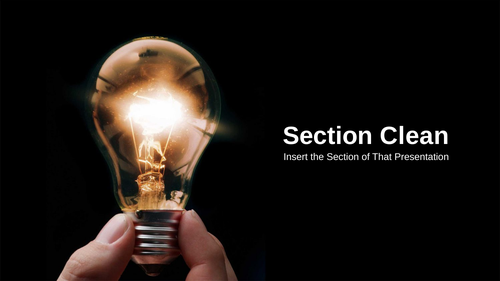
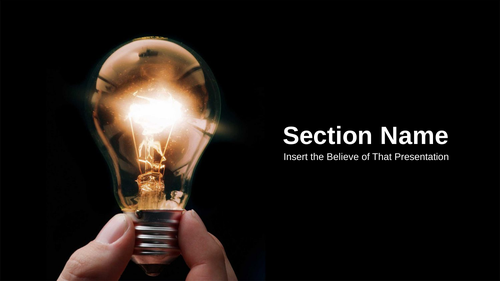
Clean: Clean -> Name (414, 136)
the Section: Section -> Believe (343, 157)
